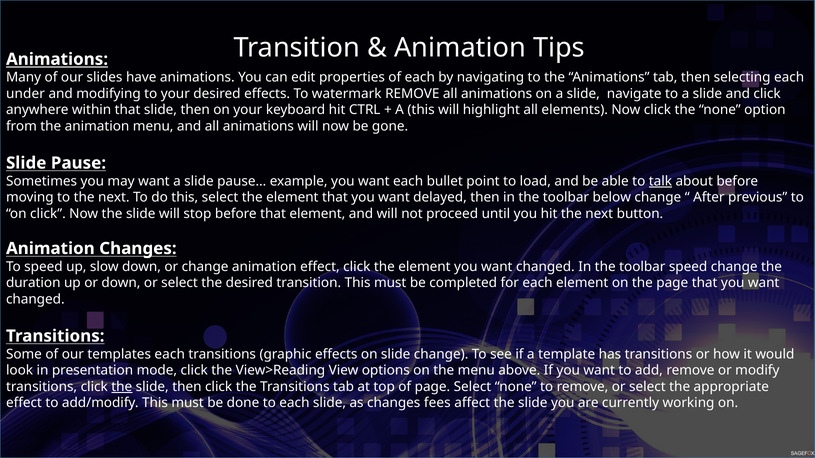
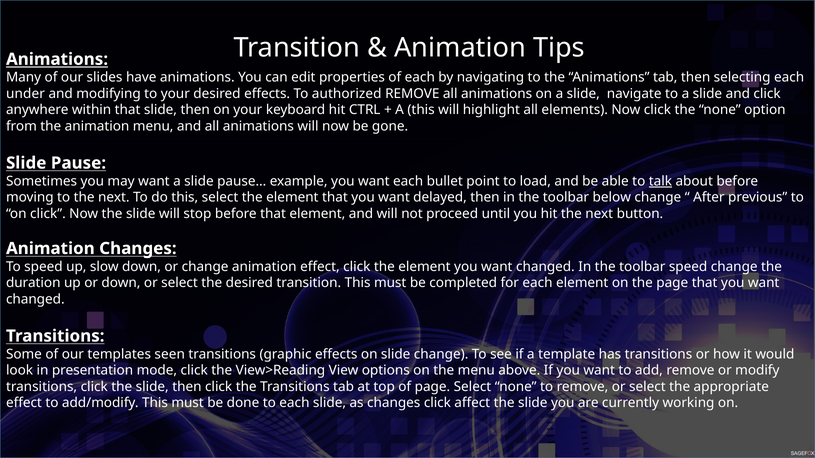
watermark: watermark -> authorized (347, 94)
templates each: each -> seen (170, 354)
the underline: present -> none (122, 387)
changes fees: fees -> click (437, 403)
